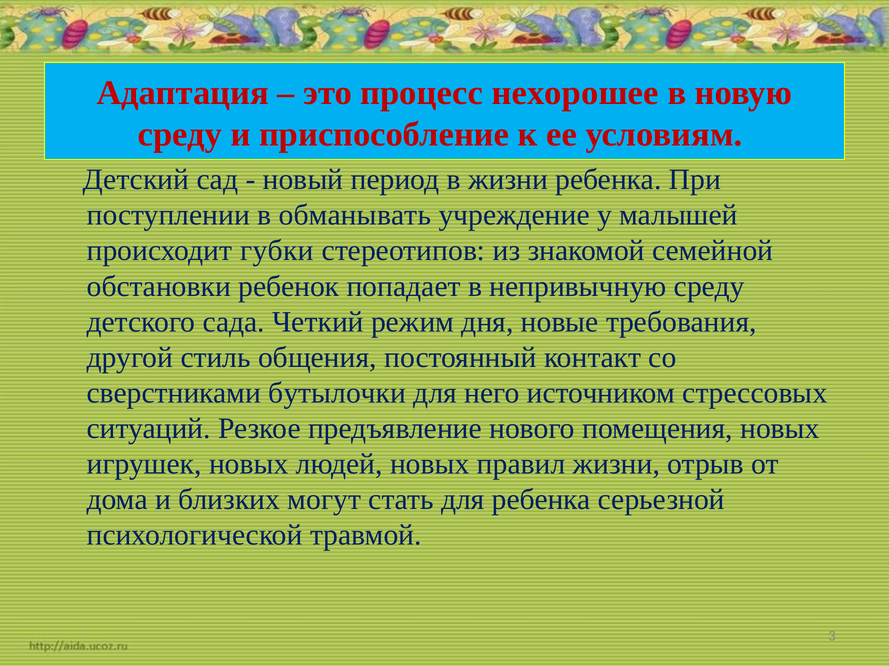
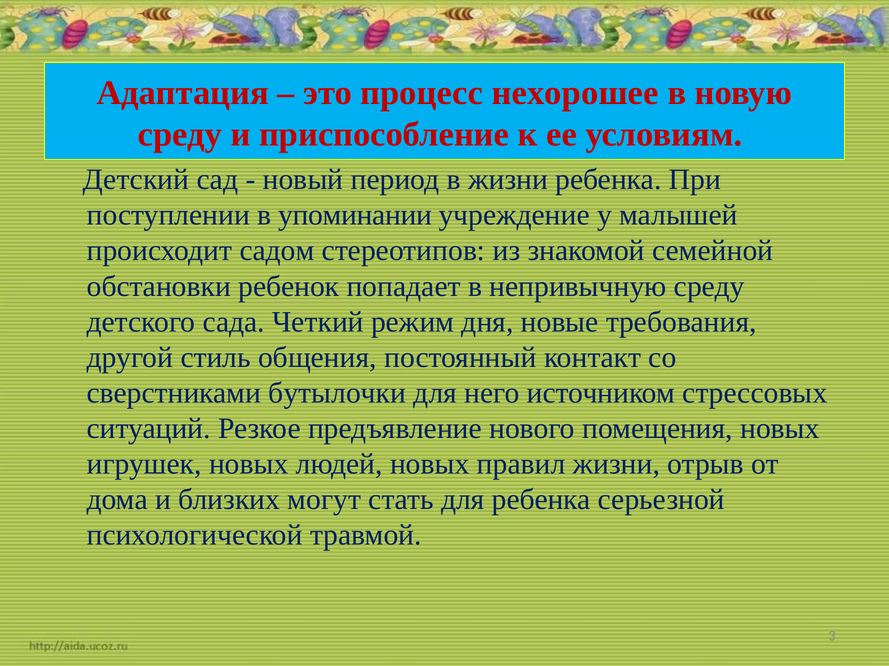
обманывать: обманывать -> упоминании (355, 215)
губки: губки -> садом (277, 251)
